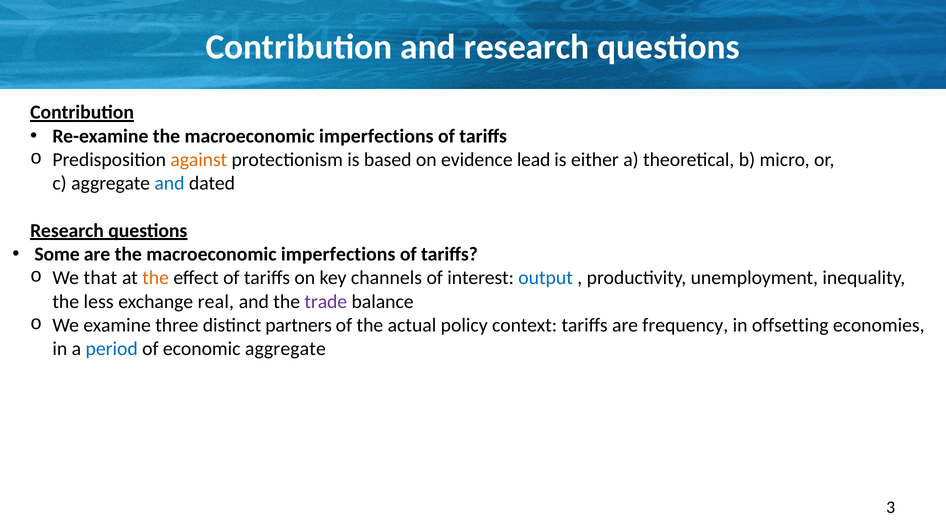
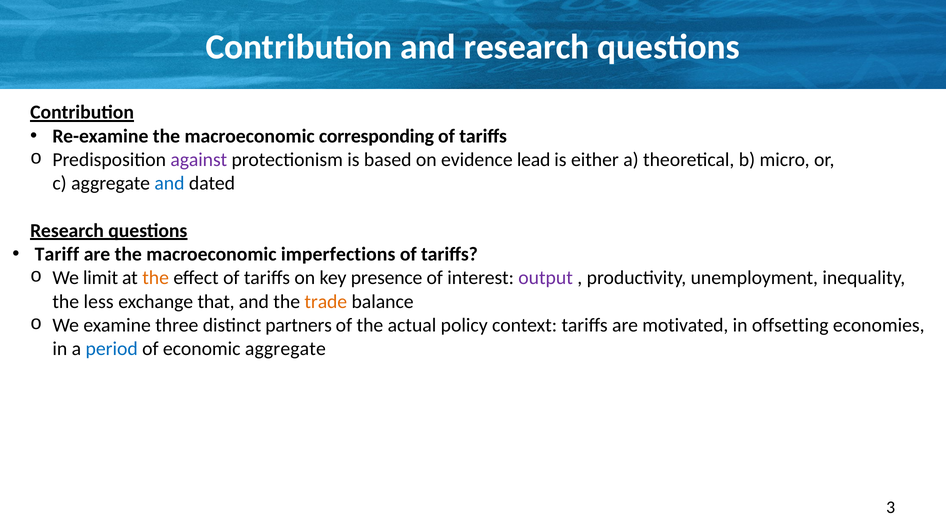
Re-examine the macroeconomic imperfections: imperfections -> corresponding (376, 136)
against colour: orange -> purple (199, 160)
Some: Some -> Tariff (57, 254)
that: that -> limit (101, 278)
channels: channels -> presence (387, 278)
output colour: blue -> purple (546, 278)
real: real -> that (216, 302)
trade colour: purple -> orange (326, 302)
frequency: frequency -> motivated (685, 325)
